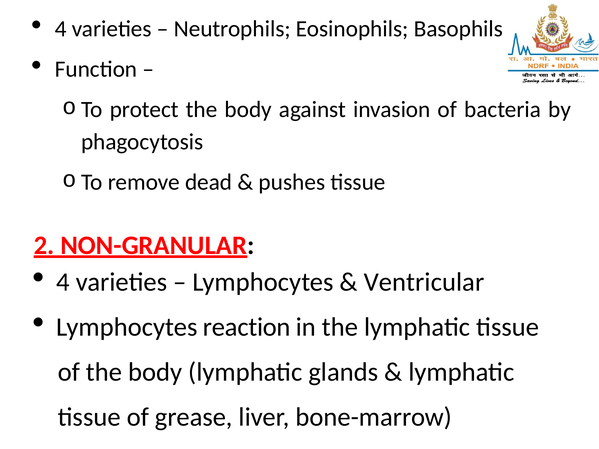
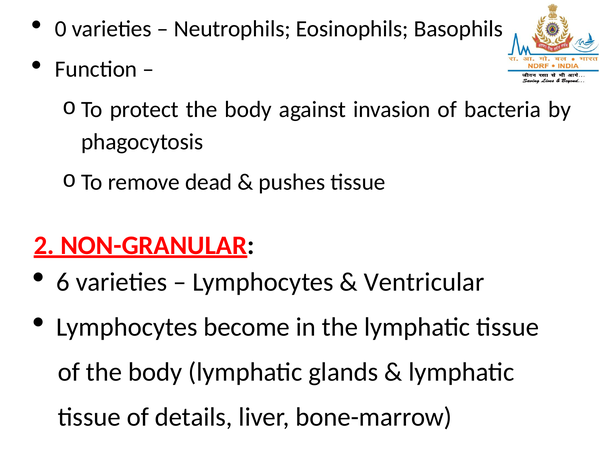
4: 4 -> 0 (61, 29)
4: 4 -> 6 (63, 282)
reaction: reaction -> become (247, 327)
grease: grease -> details (194, 417)
